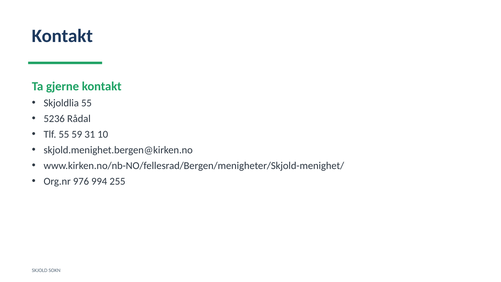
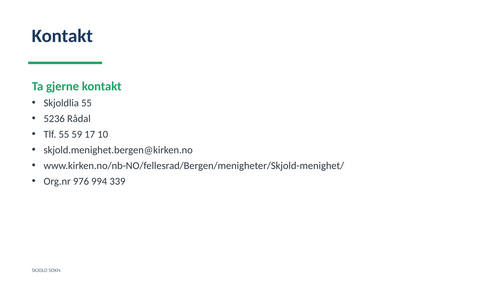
31: 31 -> 17 (90, 134)
255: 255 -> 339 (118, 181)
